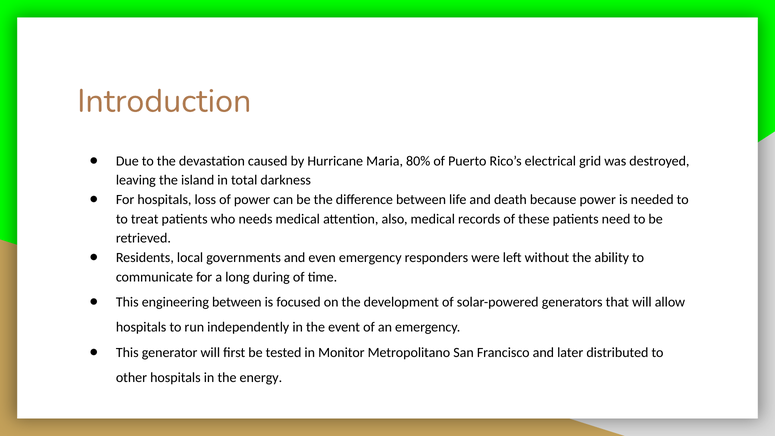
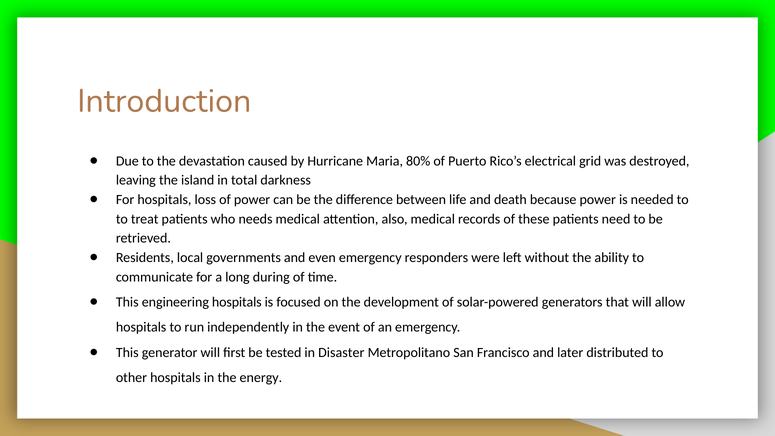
engineering between: between -> hospitals (237, 302)
Monitor: Monitor -> Disaster (341, 352)
